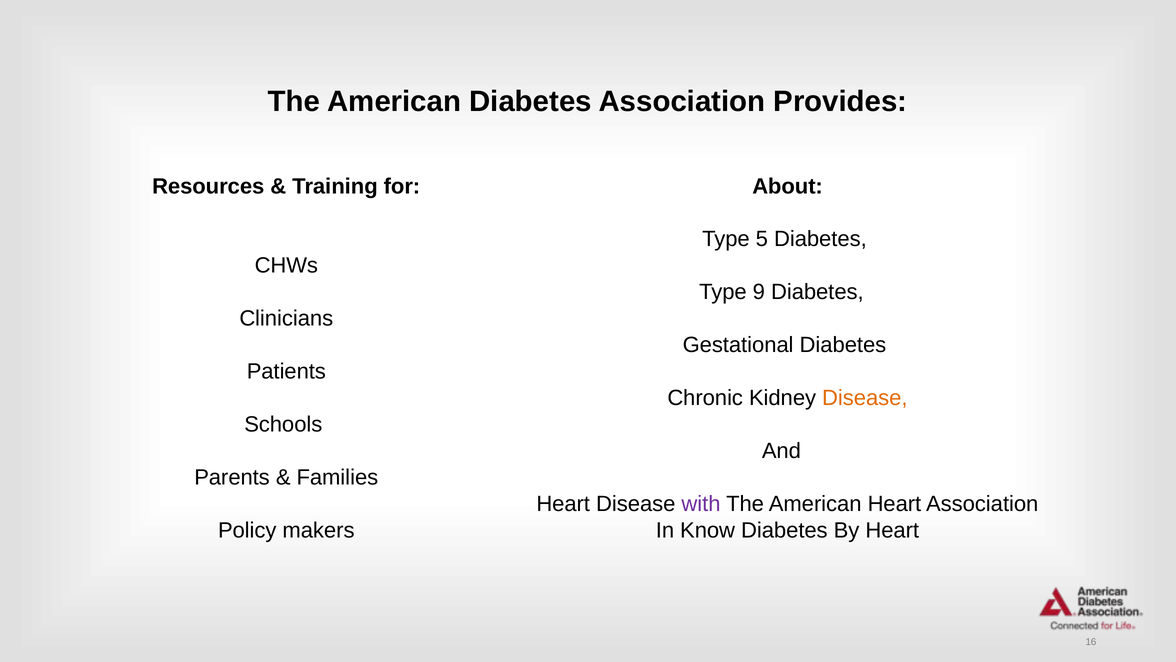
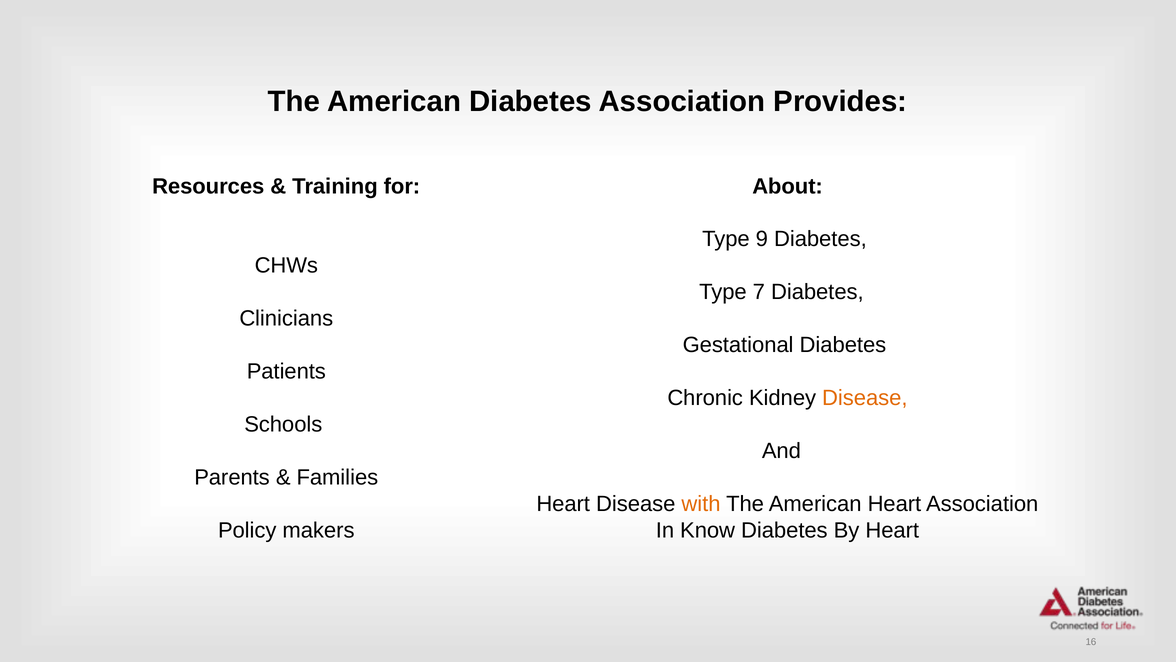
5: 5 -> 9 (762, 239)
9: 9 -> 7 (759, 292)
with colour: purple -> orange (701, 503)
